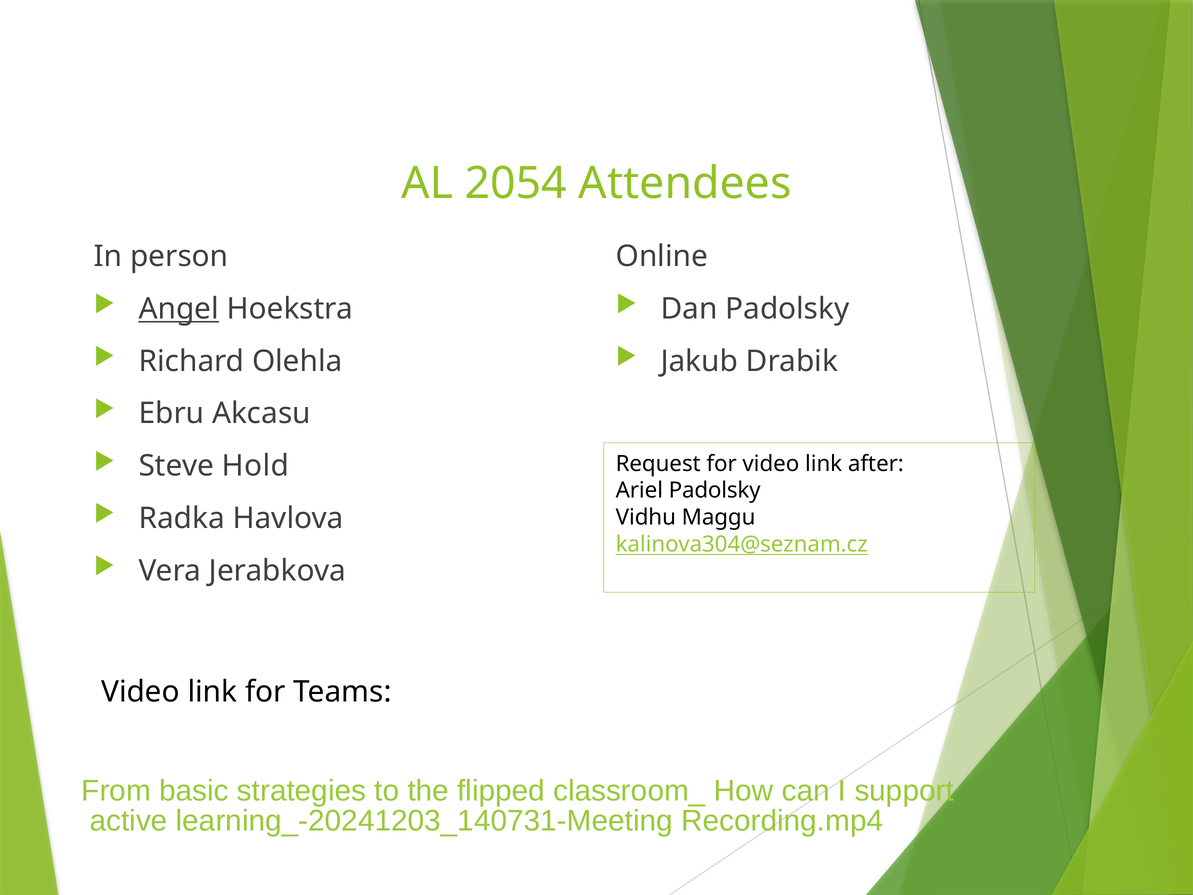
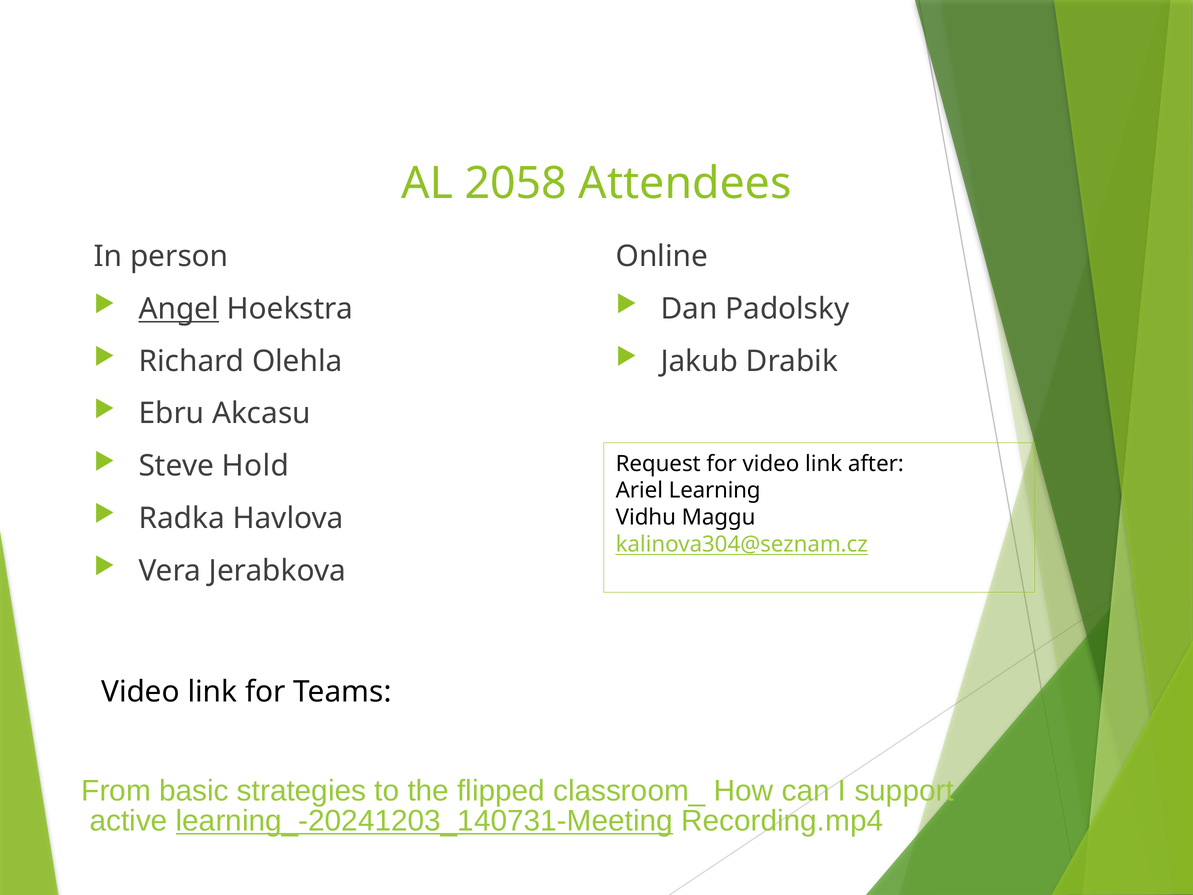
2054: 2054 -> 2058 (516, 184)
Ariel Padolsky: Padolsky -> Learning (715, 490)
learning_-20241203_140731-Meeting underline: none -> present (424, 821)
